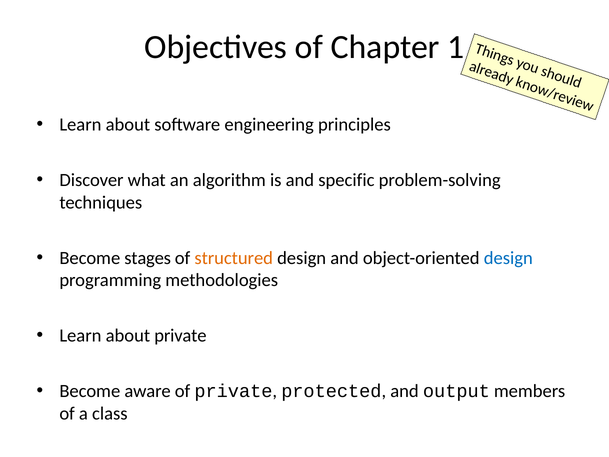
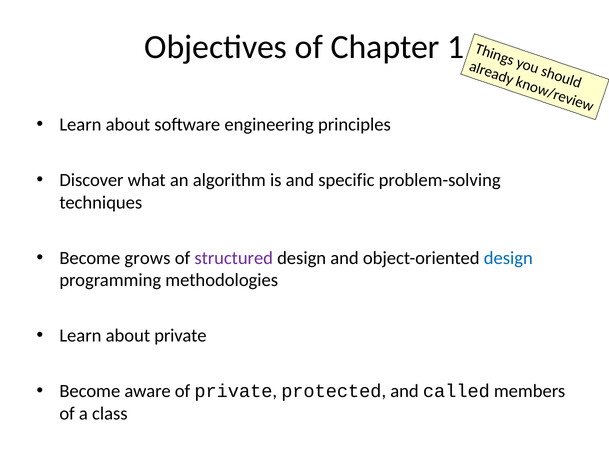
stages: stages -> grows (147, 258)
structured colour: orange -> purple (234, 258)
output: output -> called (456, 391)
